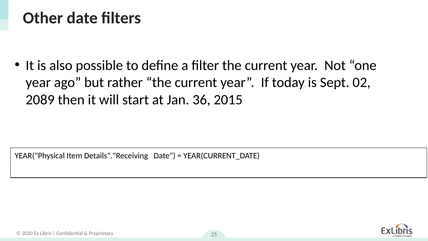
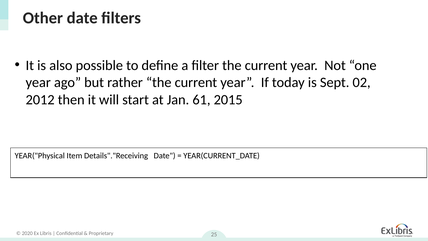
2089: 2089 -> 2012 (40, 100)
36: 36 -> 61 (201, 100)
